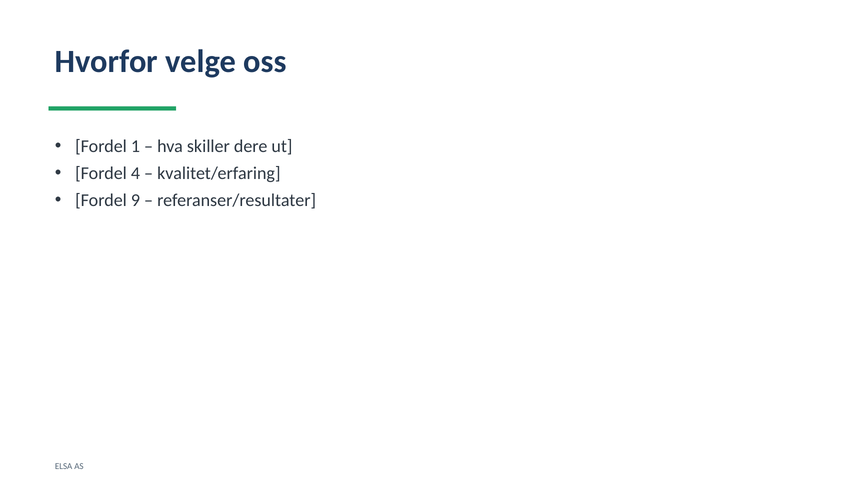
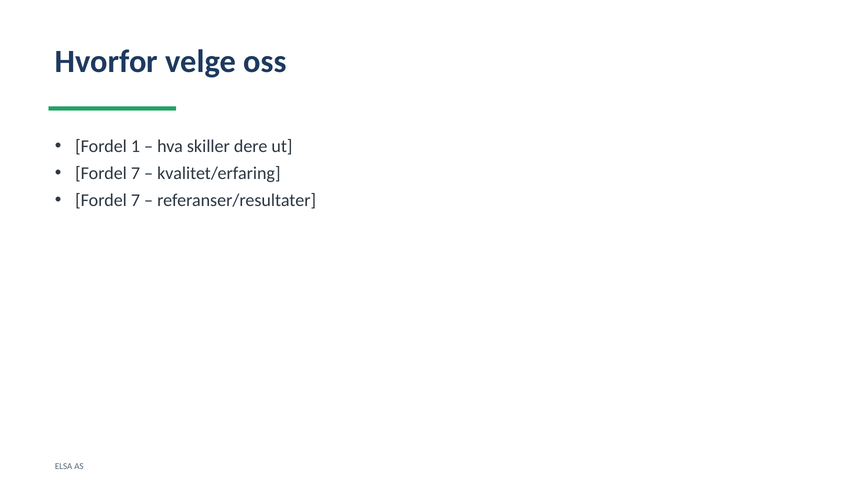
4: 4 -> 7 (135, 173)
9: 9 -> 7 (135, 200)
